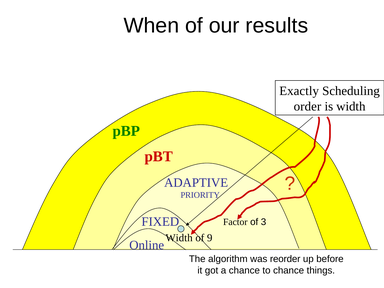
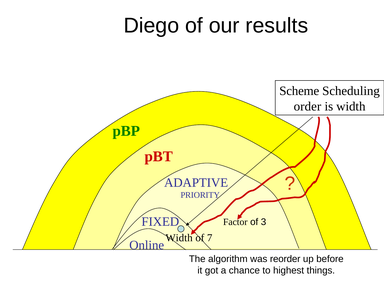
When: When -> Diego (151, 25)
Exactly: Exactly -> Scheme (299, 91)
9: 9 -> 7 (210, 238)
to chance: chance -> highest (289, 271)
